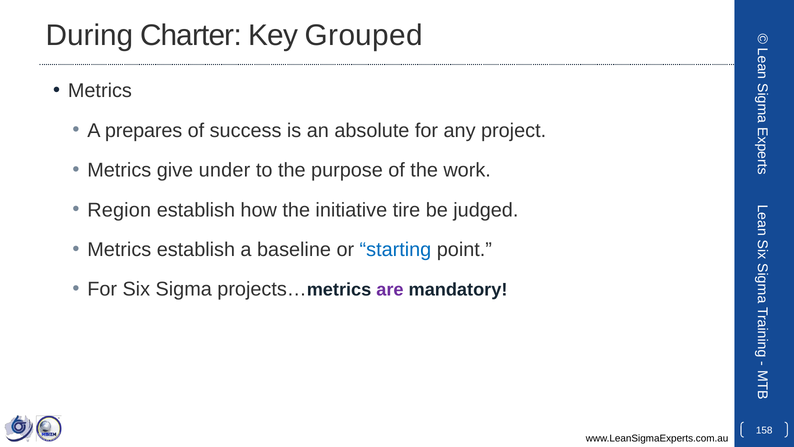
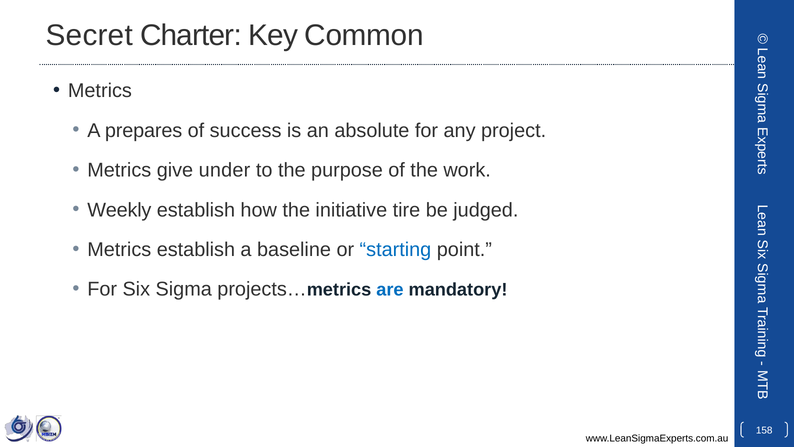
During: During -> Secret (89, 35)
Grouped: Grouped -> Common (364, 35)
Region: Region -> Weekly (119, 210)
are colour: purple -> blue (390, 290)
